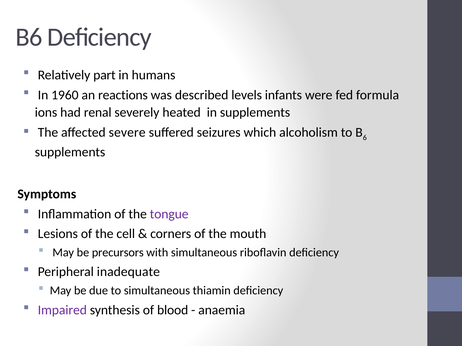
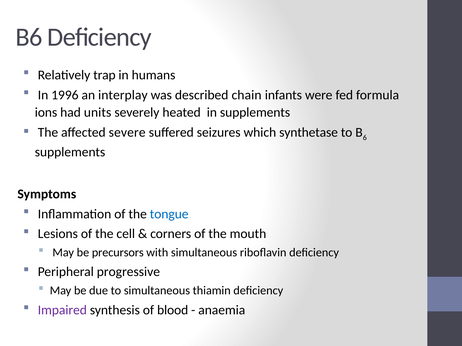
part: part -> trap (104, 75)
1960: 1960 -> 1996 (65, 95)
reactions: reactions -> interplay (123, 95)
levels: levels -> chain (247, 95)
renal: renal -> units (98, 113)
alcoholism: alcoholism -> synthetase (309, 133)
tongue colour: purple -> blue (169, 214)
inadequate: inadequate -> progressive (128, 272)
